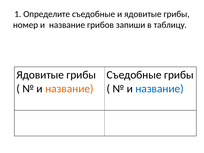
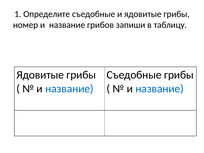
название colour: orange -> blue (69, 89)
